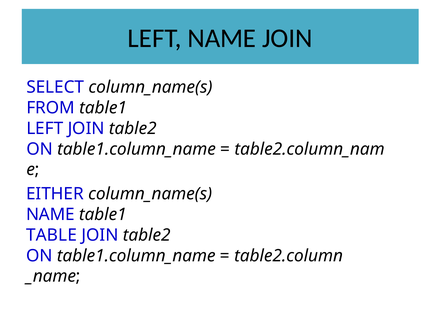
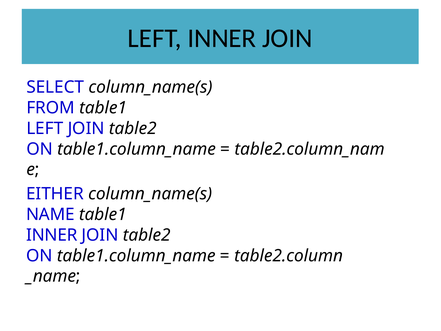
LEFT NAME: NAME -> INNER (222, 38)
TABLE: TABLE -> INNER (52, 235)
